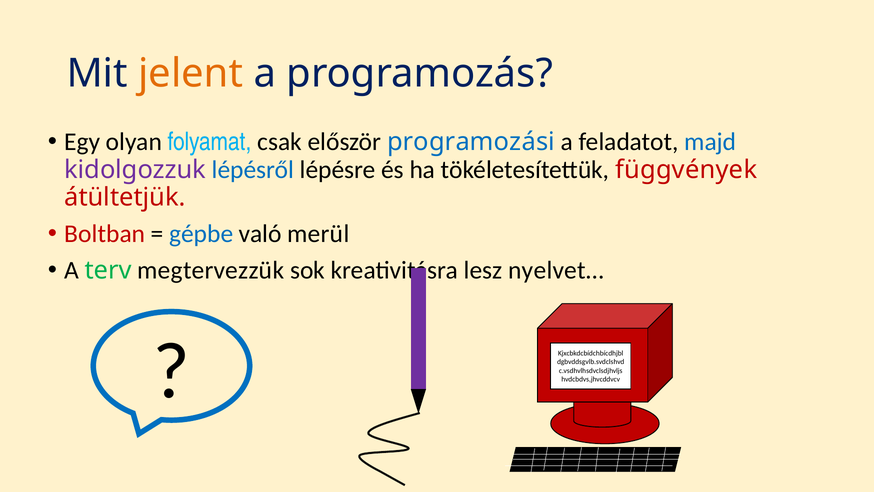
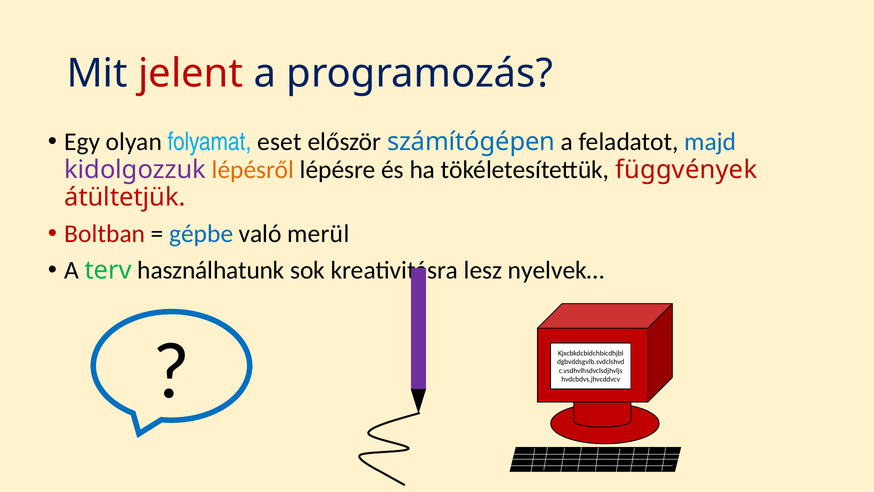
jelent colour: orange -> red (191, 73)
csak: csak -> eset (280, 142)
programozási: programozási -> számítógépen (471, 142)
lépésről colour: blue -> orange (253, 169)
megtervezzük: megtervezzük -> használhatunk (211, 270)
nyelvet…: nyelvet… -> nyelvek… (556, 270)
